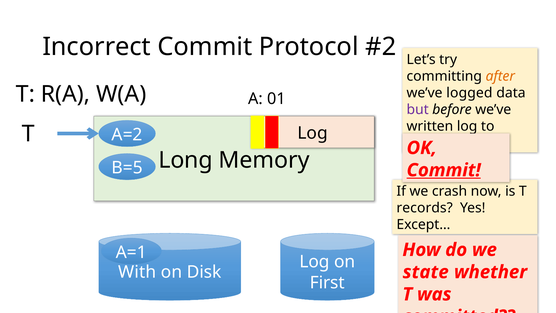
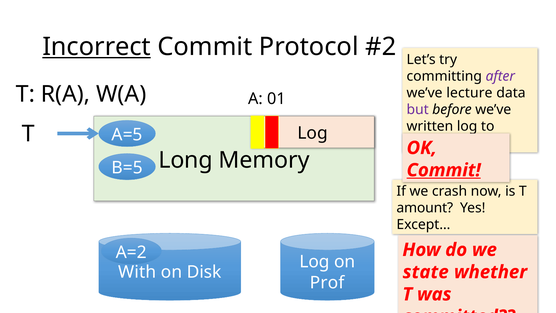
Incorrect underline: none -> present (97, 47)
after colour: orange -> purple (500, 76)
logged: logged -> lecture (469, 93)
A=2: A=2 -> A=5 (127, 135)
records: records -> amount (425, 208)
A=1: A=1 -> A=2 (131, 252)
First: First -> Prof (327, 282)
